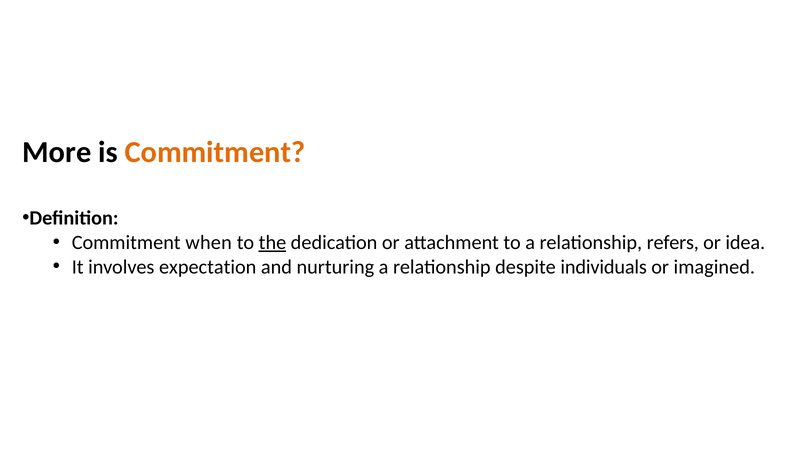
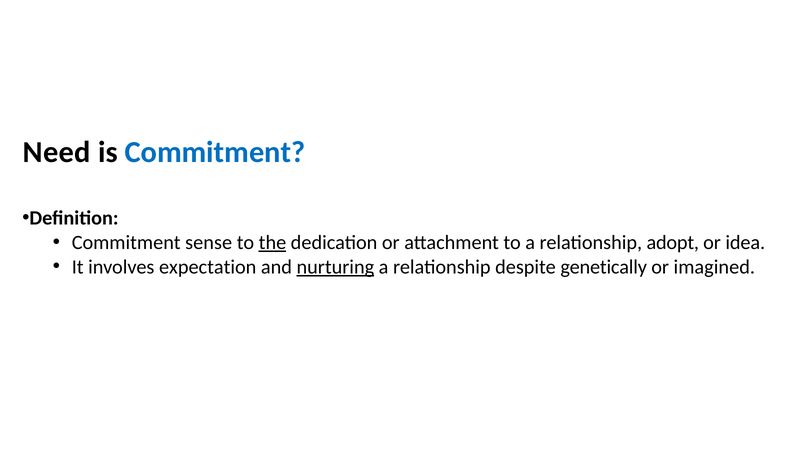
More: More -> Need (57, 152)
Commitment colour: orange -> blue (215, 152)
when: when -> sense (209, 243)
refers: refers -> adopt (673, 243)
nurturing underline: none -> present (335, 267)
individuals: individuals -> genetically (604, 267)
